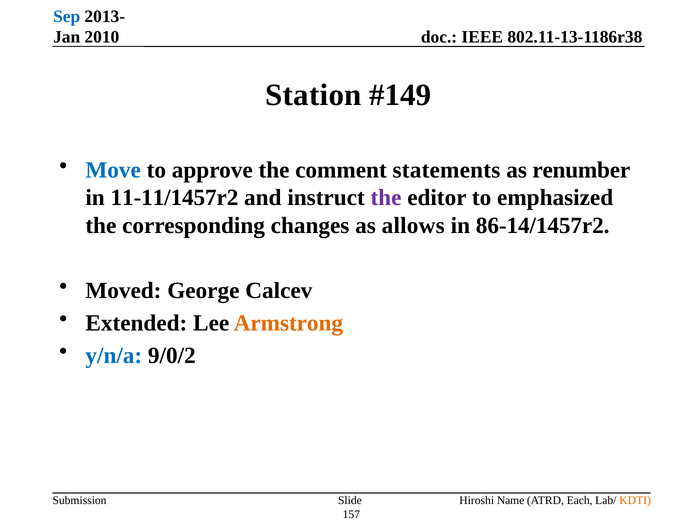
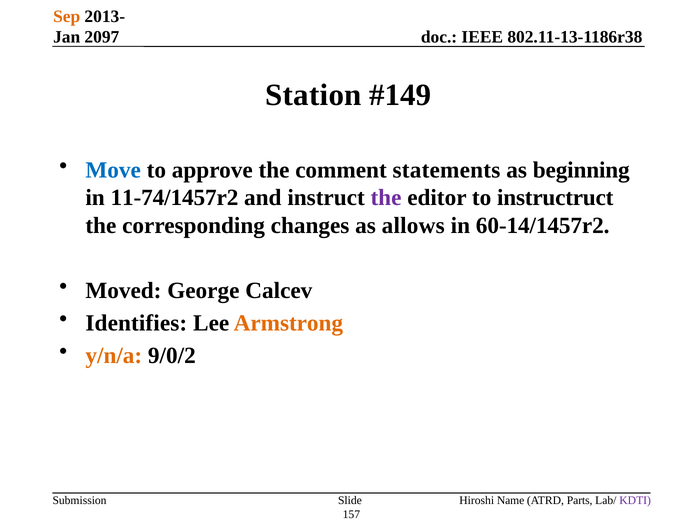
Sep colour: blue -> orange (67, 16)
2010: 2010 -> 2097 (102, 37)
renumber: renumber -> beginning (581, 170)
11-11/1457r2: 11-11/1457r2 -> 11-74/1457r2 (174, 198)
emphasized: emphasized -> instructruct (555, 198)
86-14/1457r2: 86-14/1457r2 -> 60-14/1457r2 (543, 226)
Extended: Extended -> Identifies (136, 323)
y/n/a colour: blue -> orange (114, 356)
Each: Each -> Parts (580, 501)
KDTI colour: orange -> purple (635, 501)
